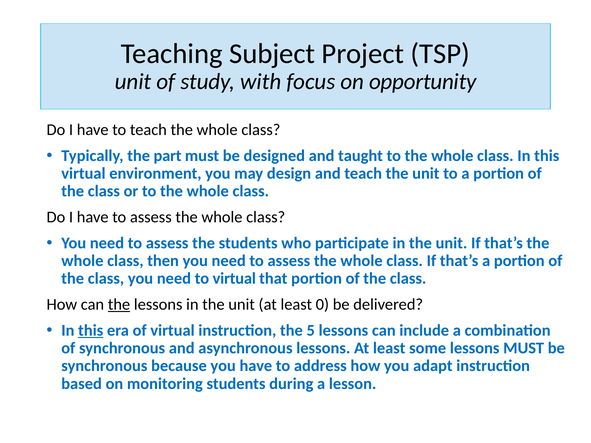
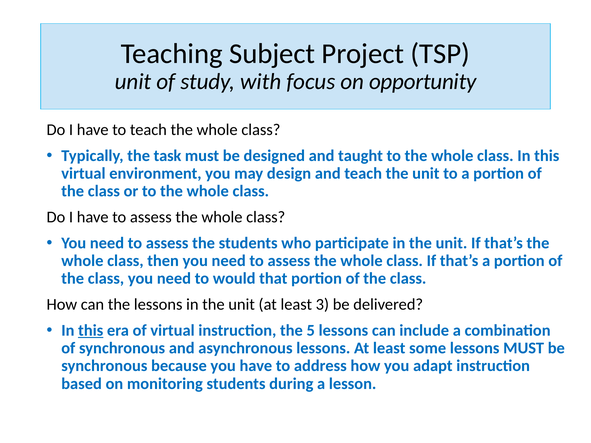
part: part -> task (167, 156)
to virtual: virtual -> would (234, 279)
the underline: present -> none (119, 305)
0: 0 -> 3 (322, 305)
